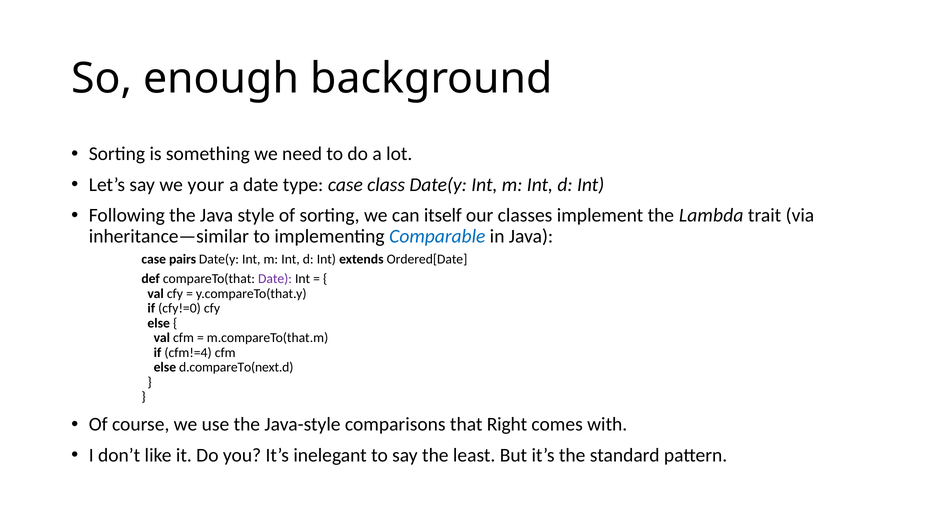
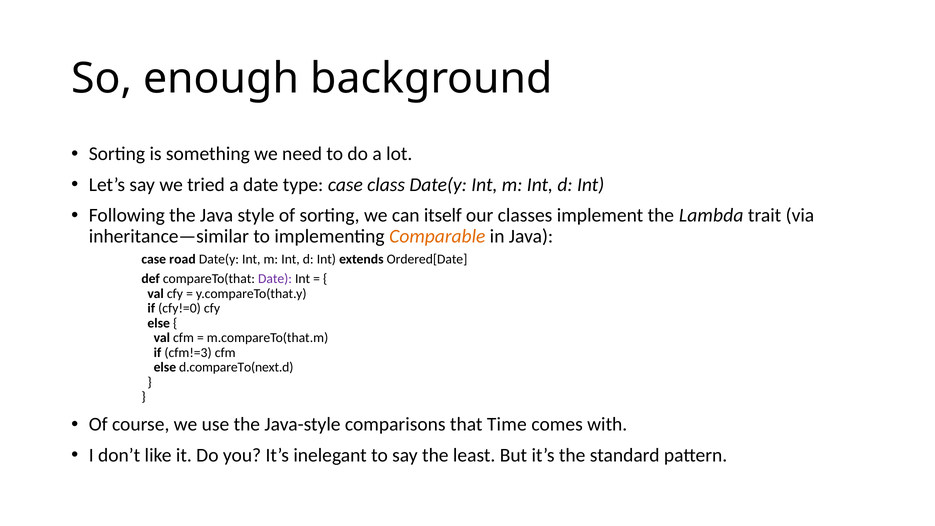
your: your -> tried (206, 185)
Comparable colour: blue -> orange (437, 237)
pairs: pairs -> road (182, 259)
cfm!=4: cfm!=4 -> cfm!=3 (188, 353)
Right: Right -> Time (507, 424)
